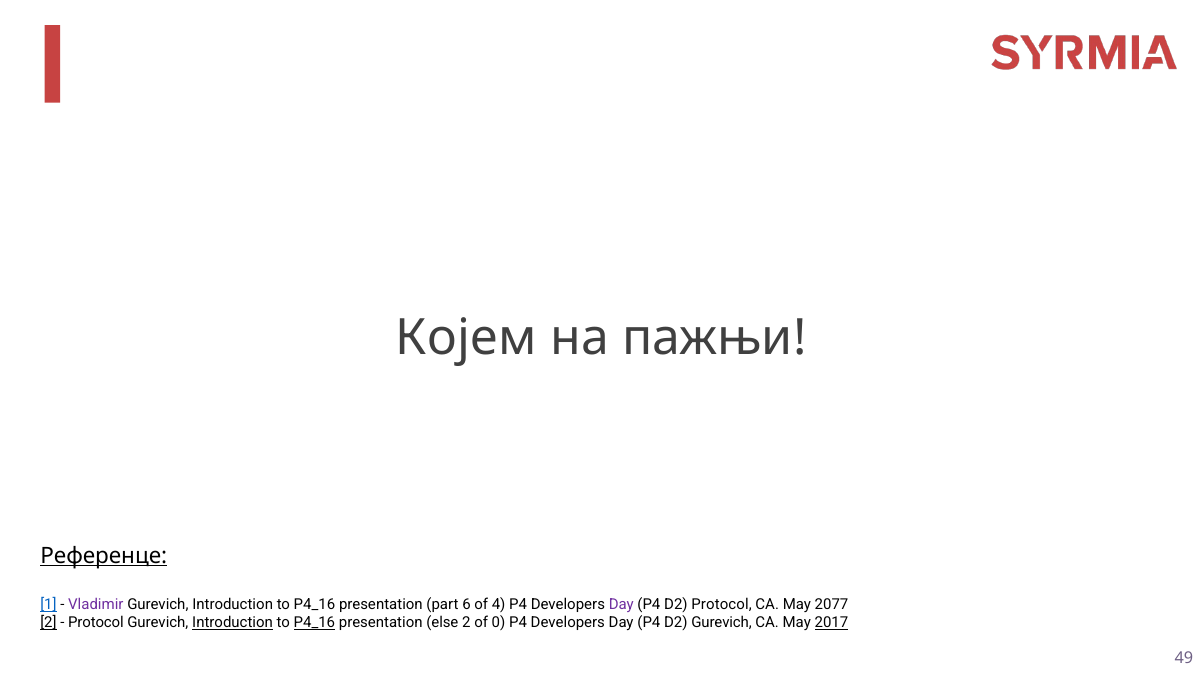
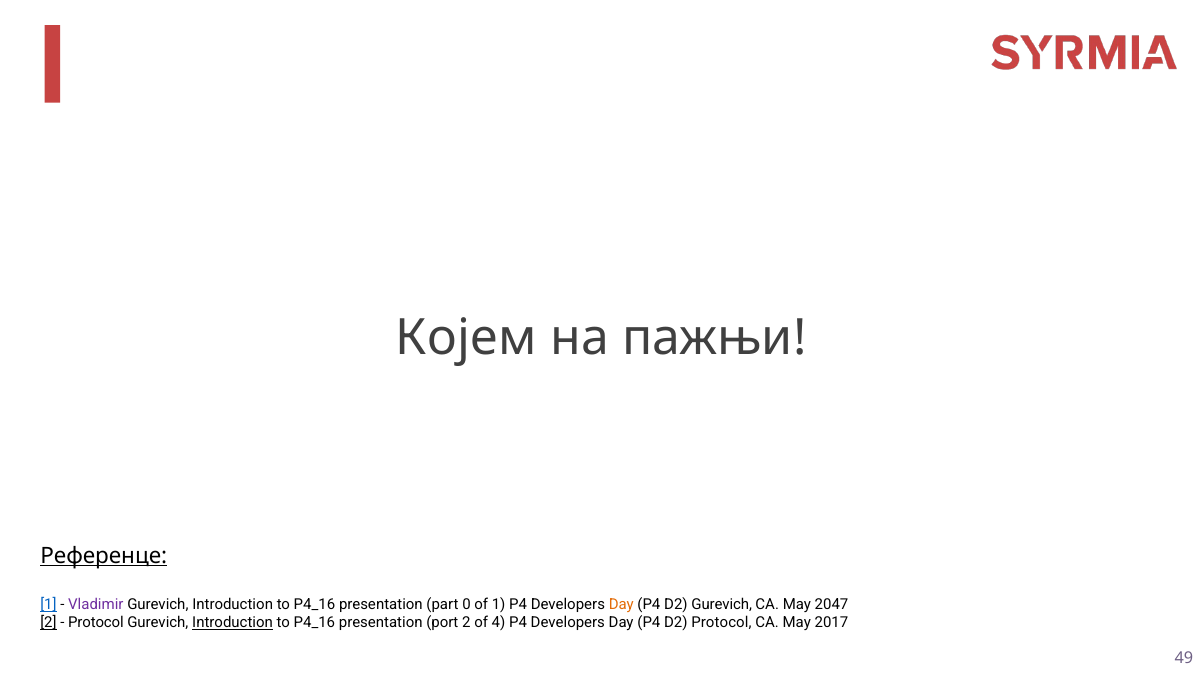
6: 6 -> 0 (467, 605)
of 4: 4 -> 1 (499, 605)
Day colour: purple -> orange (621, 605)
D2 Protocol: Protocol -> Gurevich (722, 605)
2077: 2077 -> 2047 (832, 605)
P4_16 underline: present -> none (314, 623)
else: else -> port (442, 623)
0: 0 -> 4 (499, 623)
D2 Gurevich: Gurevich -> Protocol (721, 623)
2017 underline: present -> none (831, 623)
